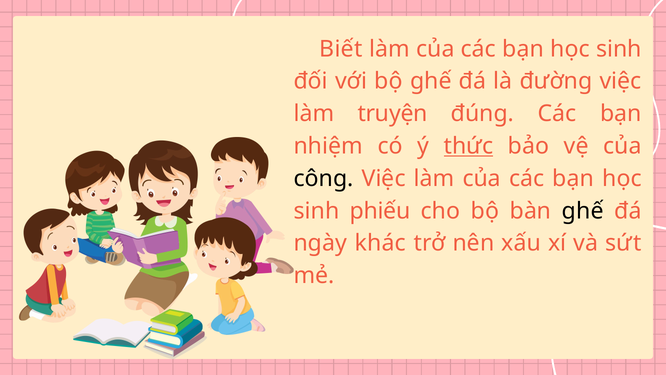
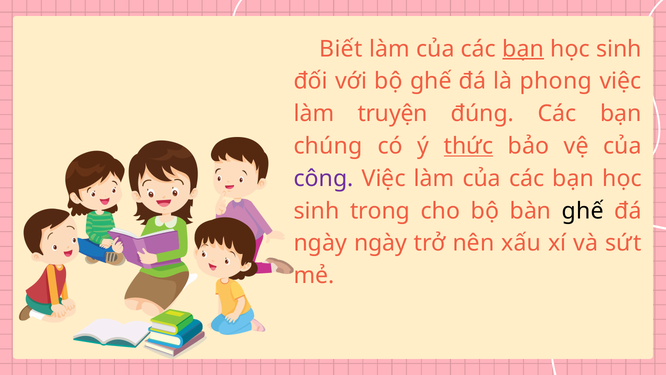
bạn underline: none -> present (523, 49)
đường: đường -> phong (556, 81)
nhiệm: nhiệm -> chúng (328, 146)
công colour: black -> purple (324, 178)
phiếu: phiếu -> trong (380, 211)
ngày khác: khác -> ngày (381, 243)
